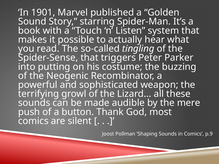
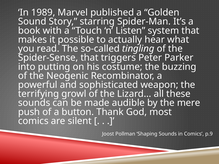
1901: 1901 -> 1989 (43, 13)
